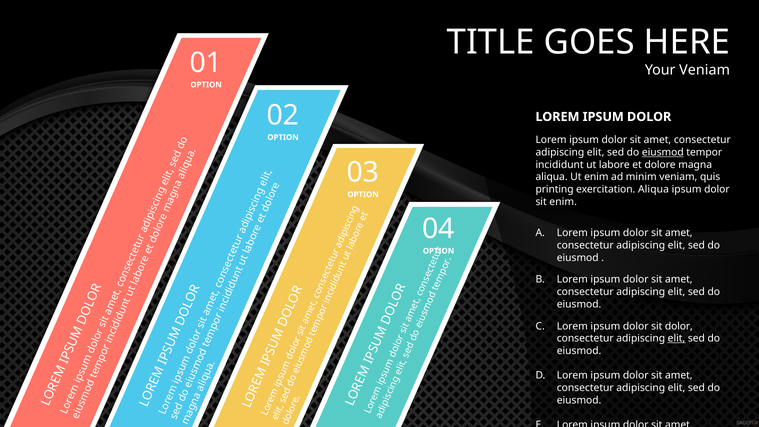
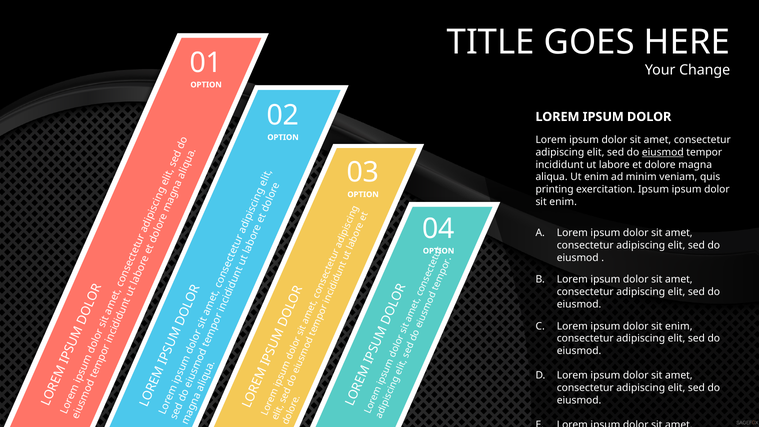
Your Veniam: Veniam -> Change (705, 70)
exercitation Aliqua: Aliqua -> Ipsum (654, 189)
dolor: dolor -> enim (679, 326)
elit underline: present -> none (677, 338)
